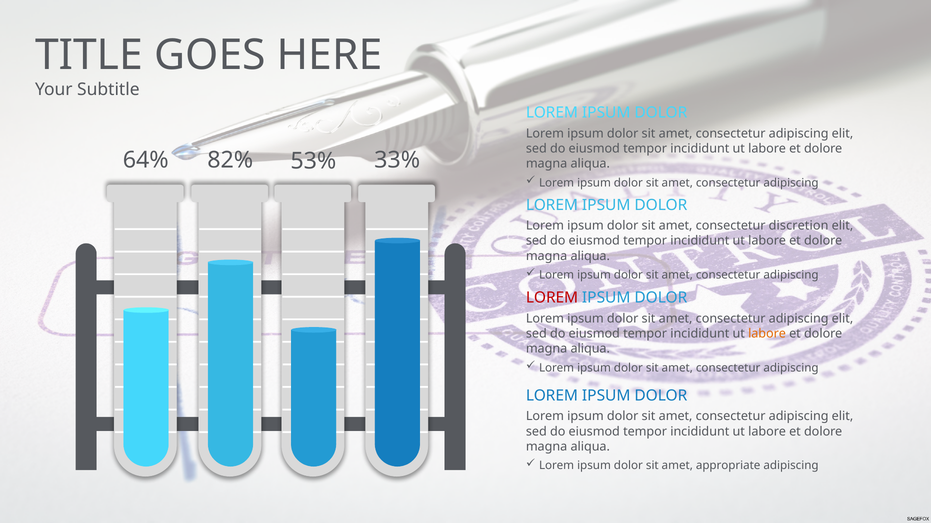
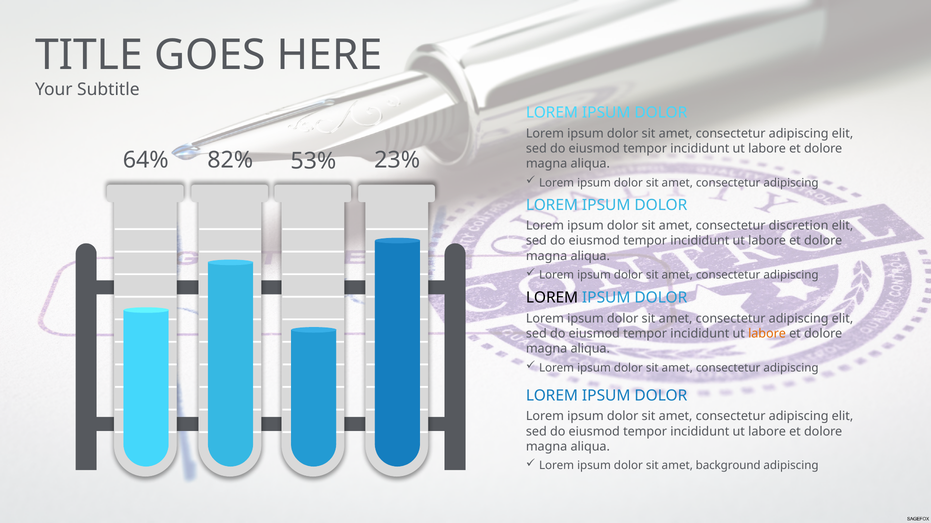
33%: 33% -> 23% (397, 160)
LOREM colour: red -> black (552, 298)
appropriate: appropriate -> background (728, 466)
